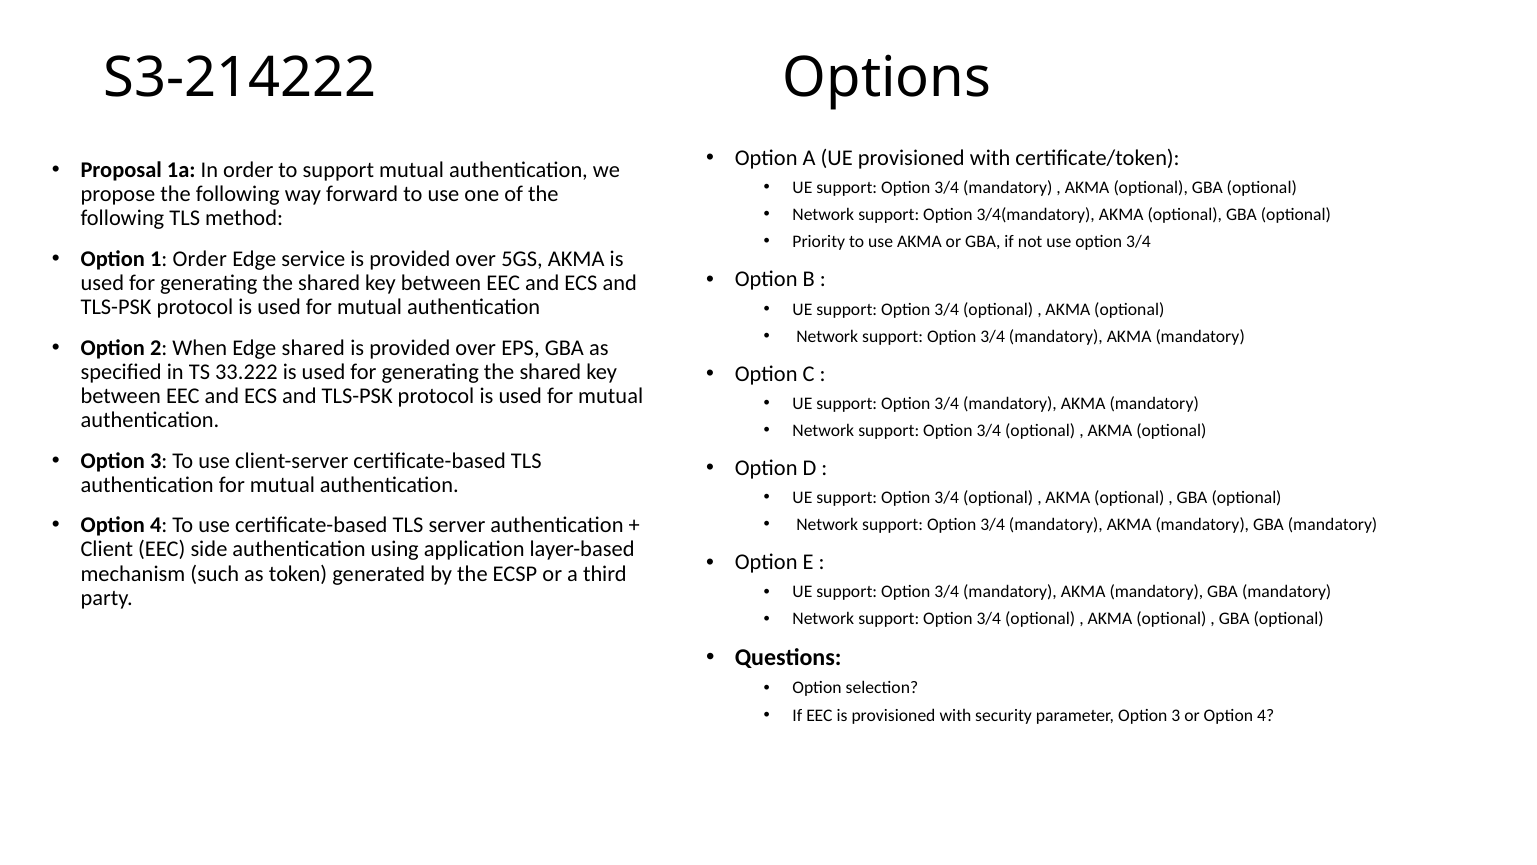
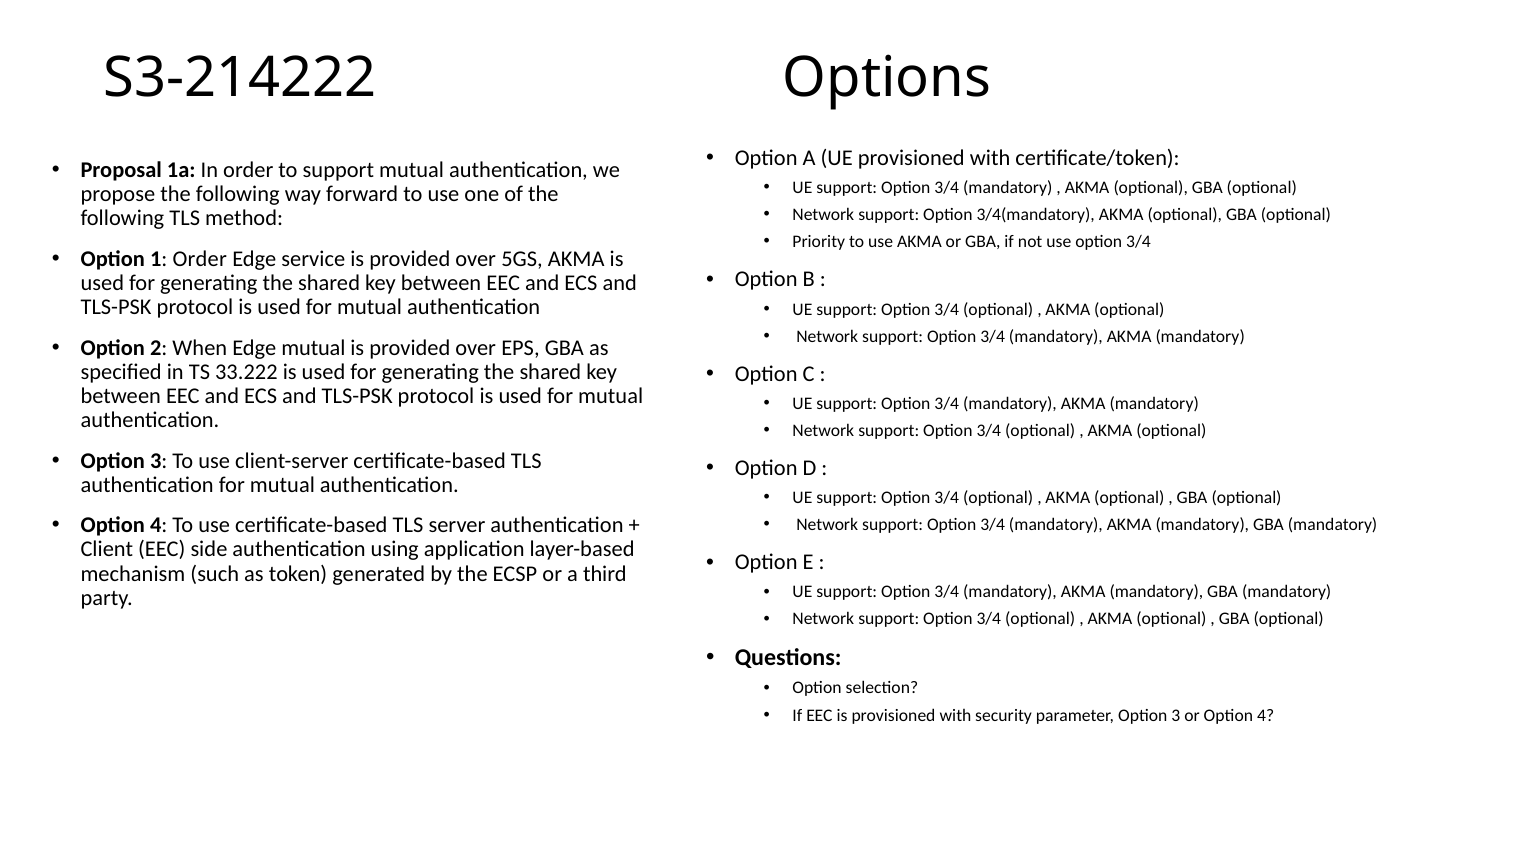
Edge shared: shared -> mutual (313, 347)
